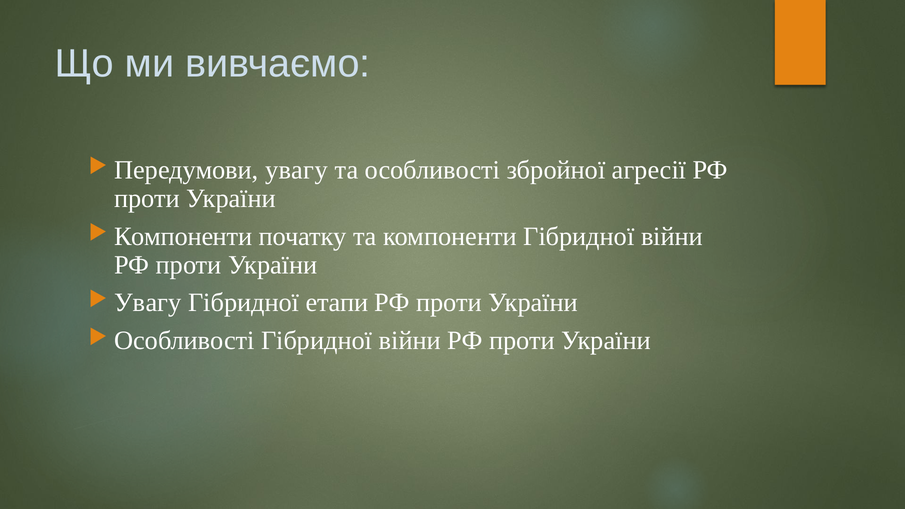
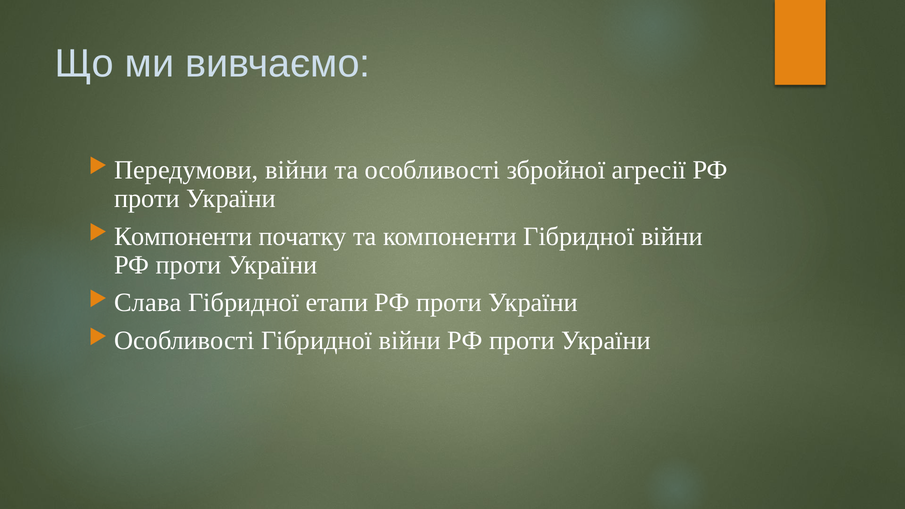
Передумови увагу: увагу -> війни (297, 170)
Увагу: Увагу -> Слава (148, 303)
